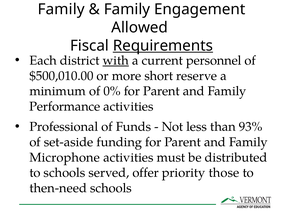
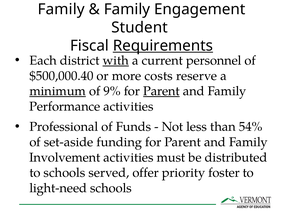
Allowed: Allowed -> Student (140, 27)
$500,010.00: $500,010.00 -> $500,000.40 (61, 76)
short: short -> costs (159, 76)
minimum underline: none -> present (58, 91)
0%: 0% -> 9% (112, 91)
Parent underline: none -> present (161, 91)
93%: 93% -> 54% (251, 127)
Microphone: Microphone -> Involvement (65, 157)
those: those -> foster (224, 173)
then-need: then-need -> light-need (58, 188)
